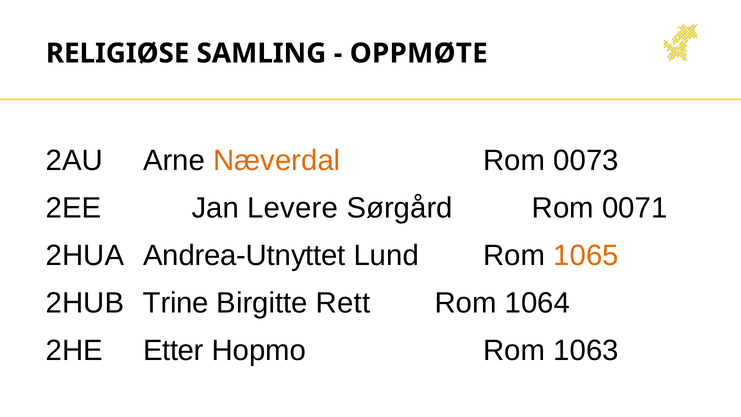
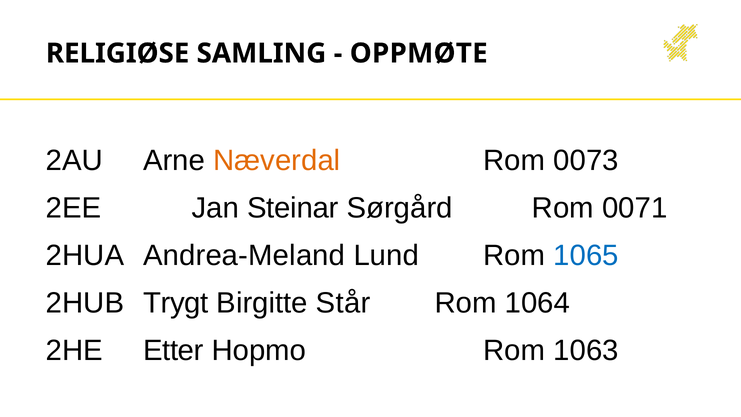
Levere: Levere -> Steinar (293, 208)
Andrea-Utnyttet: Andrea-Utnyttet -> Andrea-Meland (244, 256)
1065 colour: orange -> blue (586, 256)
Trine: Trine -> Trygt (176, 303)
Rett: Rett -> Står (343, 303)
